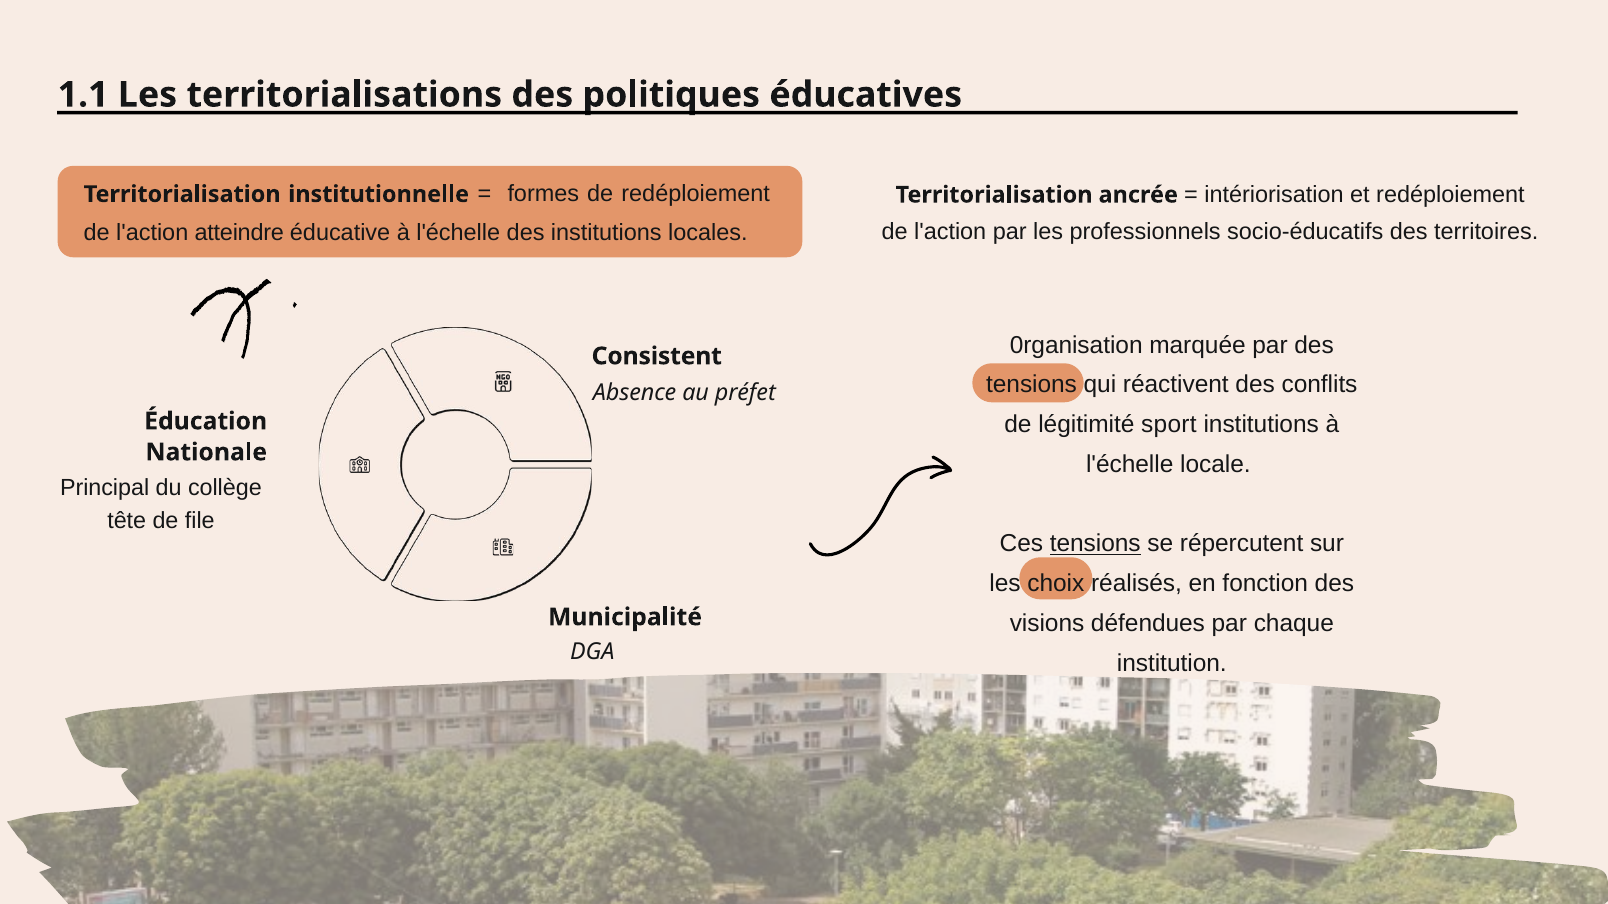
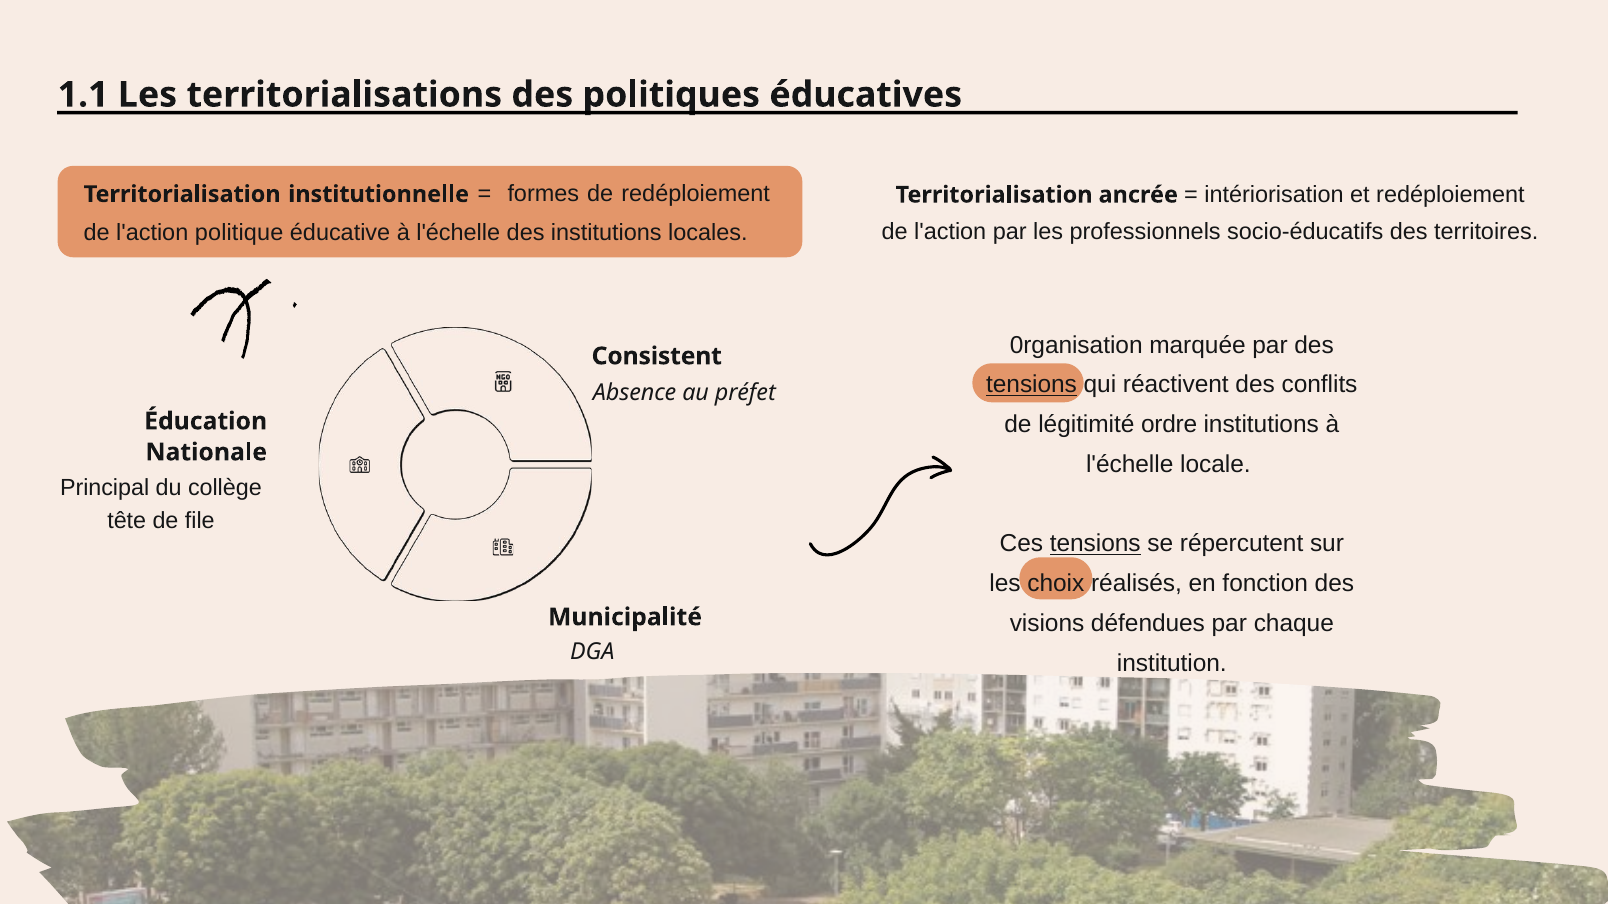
atteindre: atteindre -> politique (239, 233)
tensions underline: none -> present (1032, 385)
sport: sport -> ordre (1169, 425)
